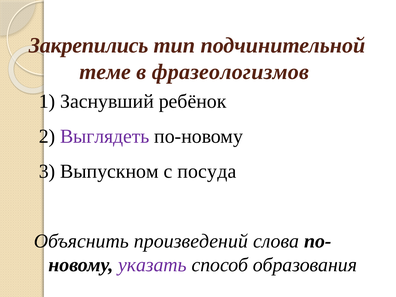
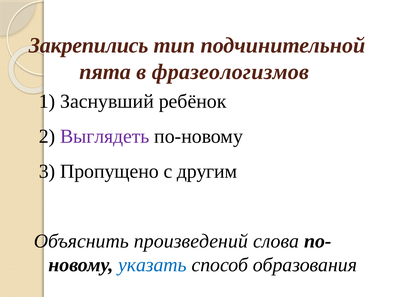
теме: теме -> пята (105, 72)
Выпускном: Выпускном -> Пропущено (109, 171)
посуда: посуда -> другим (207, 171)
указать colour: purple -> blue (152, 265)
